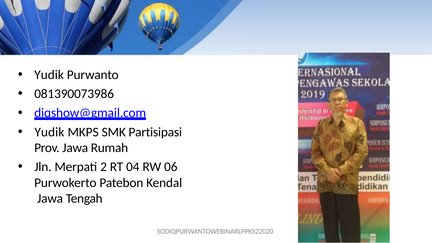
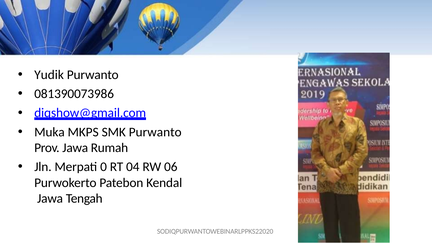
Yudik: Yudik -> Muka (49, 132)
SMK Partisipasi: Partisipasi -> Purwanto (155, 132)
2: 2 -> 0 (104, 167)
